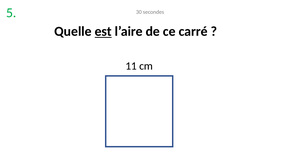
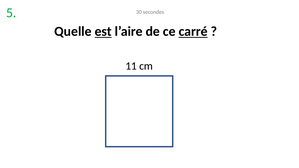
carré underline: none -> present (193, 32)
